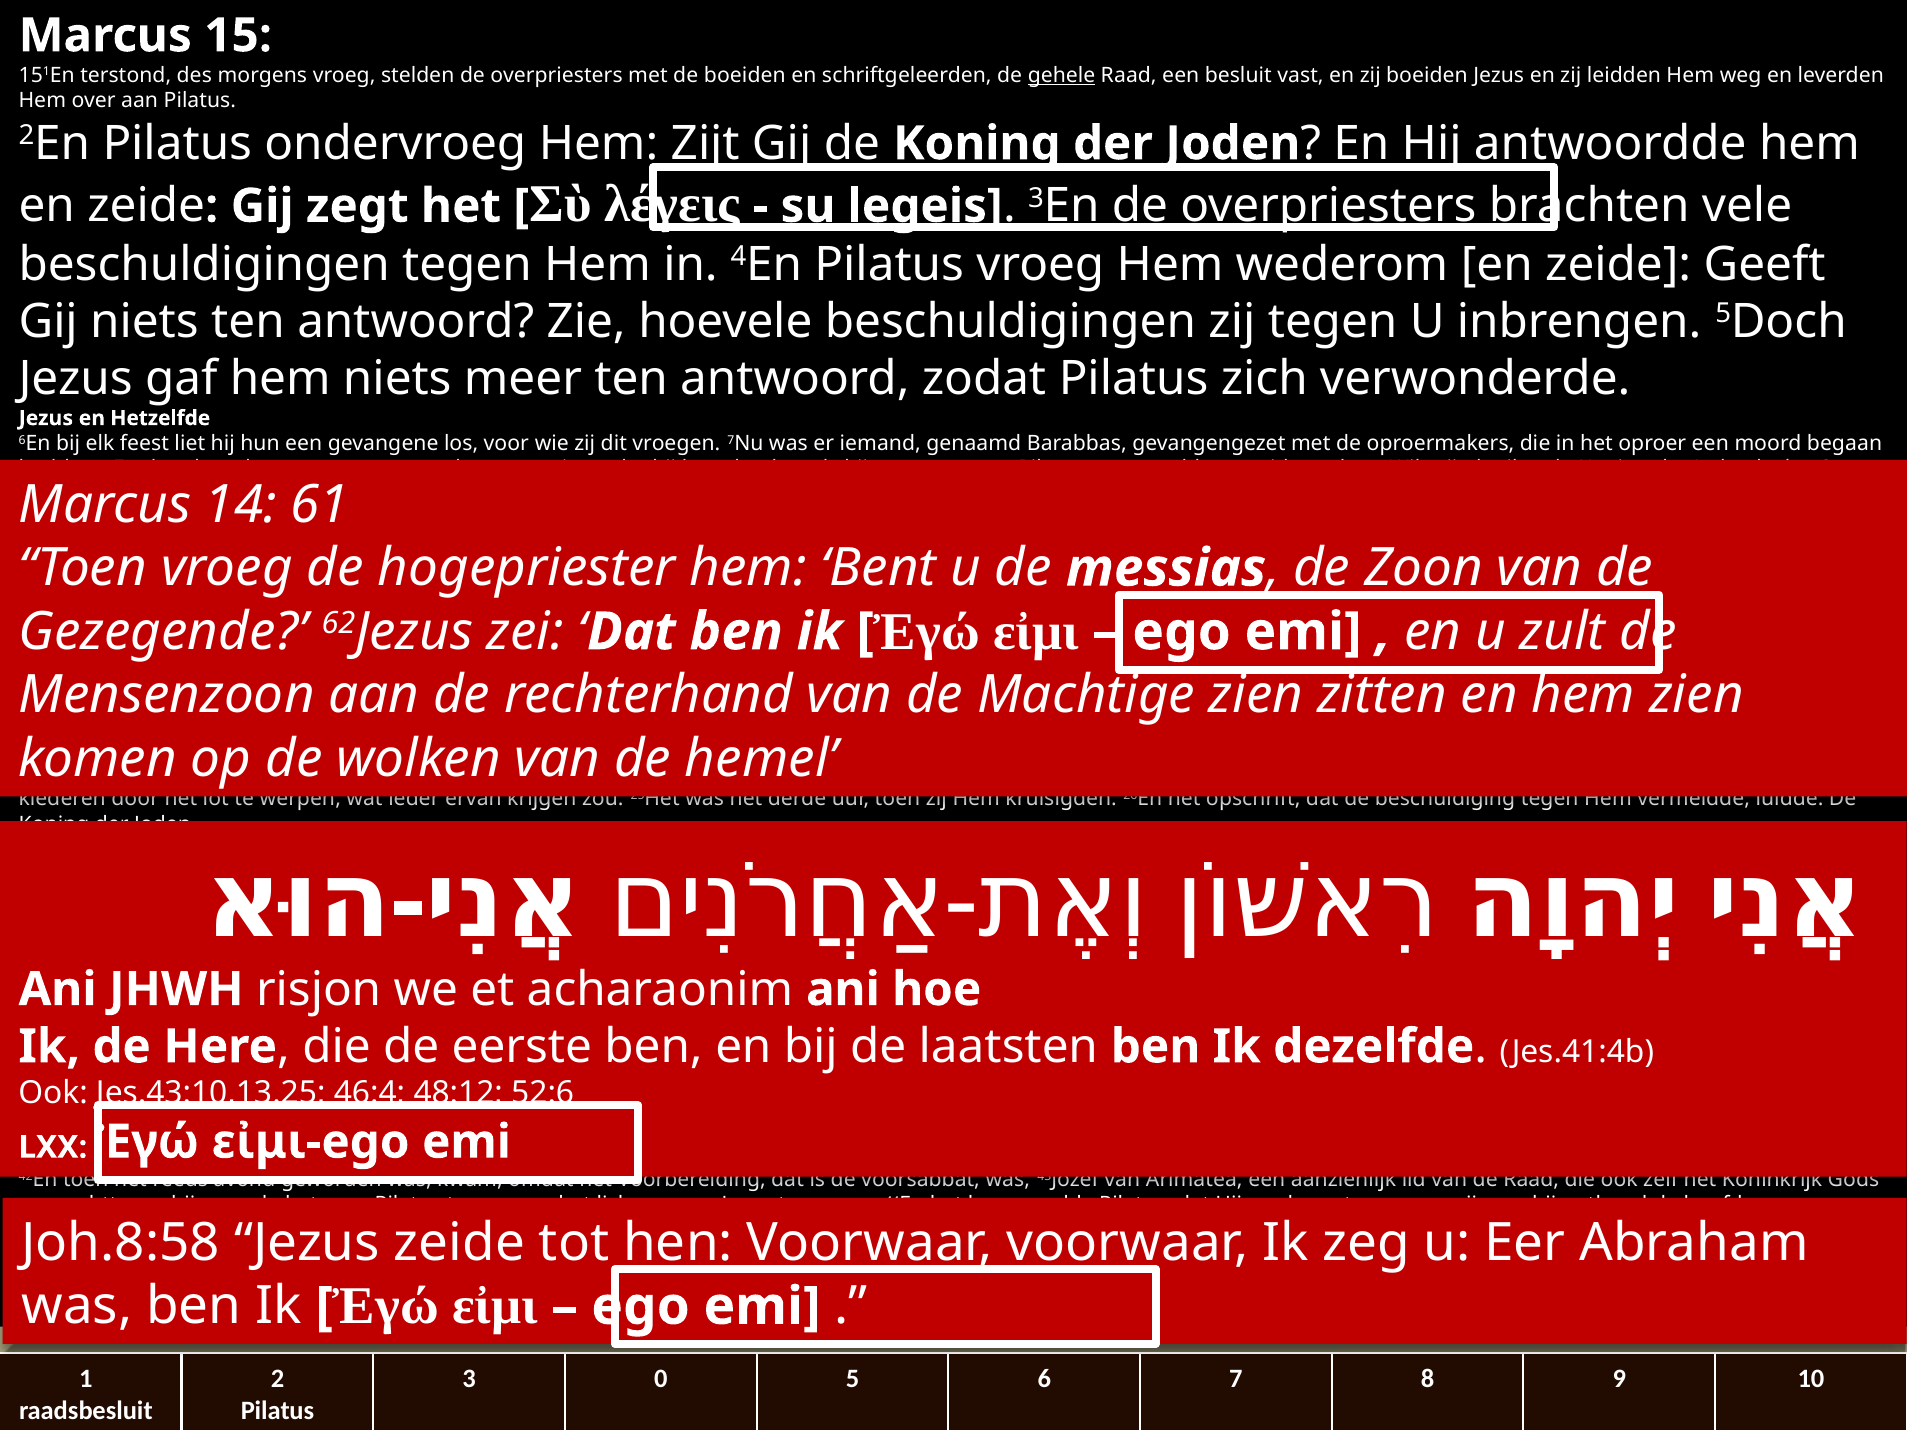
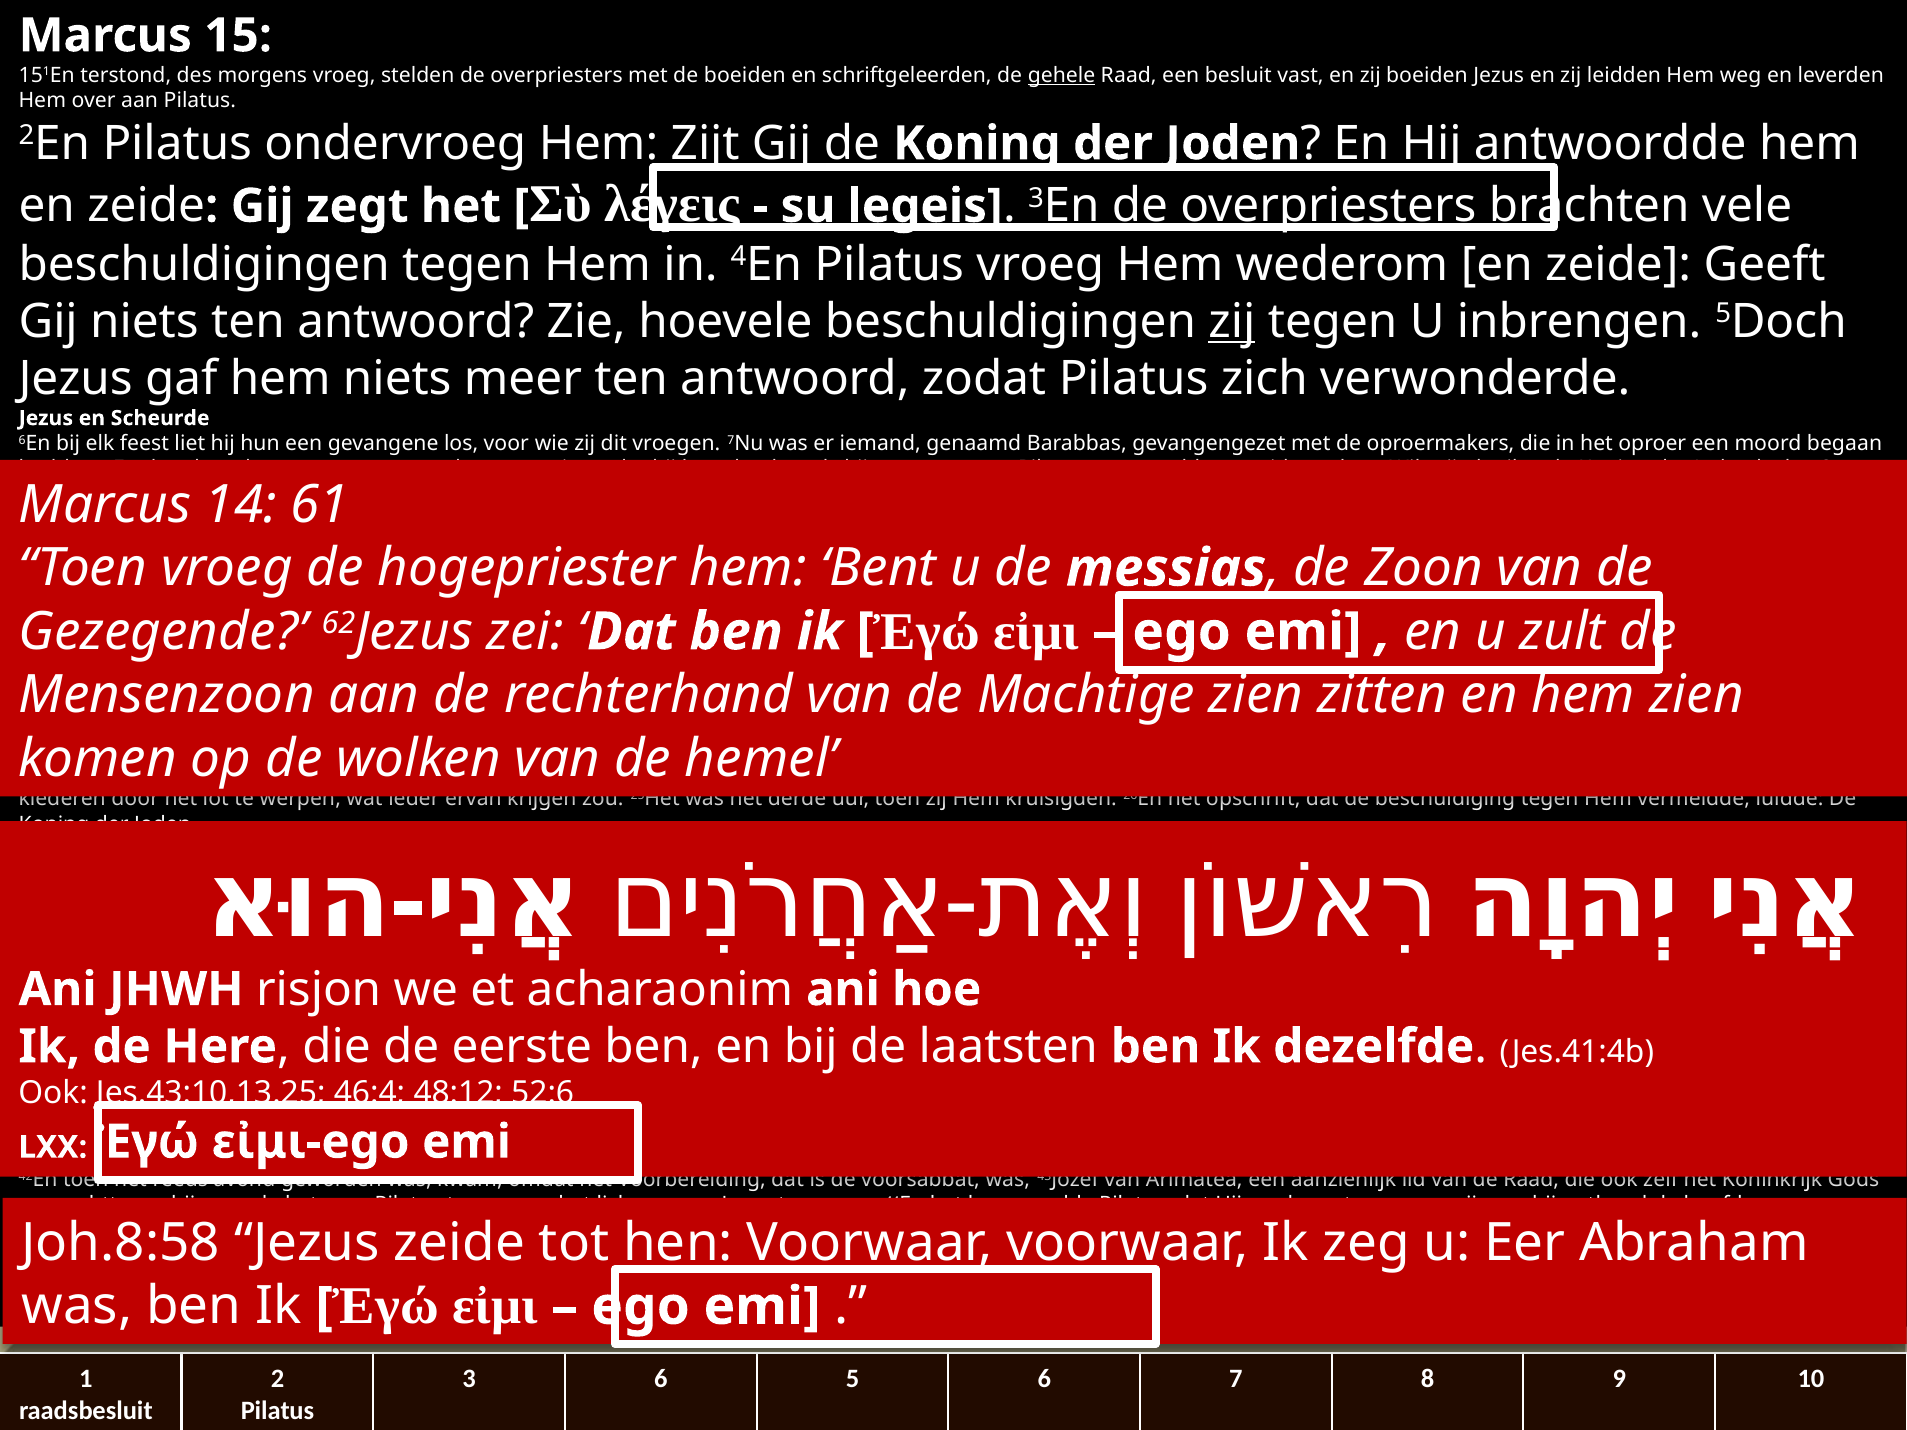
zij underline: none -> present (1232, 322)
en Hetzelfde: Hetzelfde -> Scheurde (160, 418)
3 0: 0 -> 6 (661, 1379)
